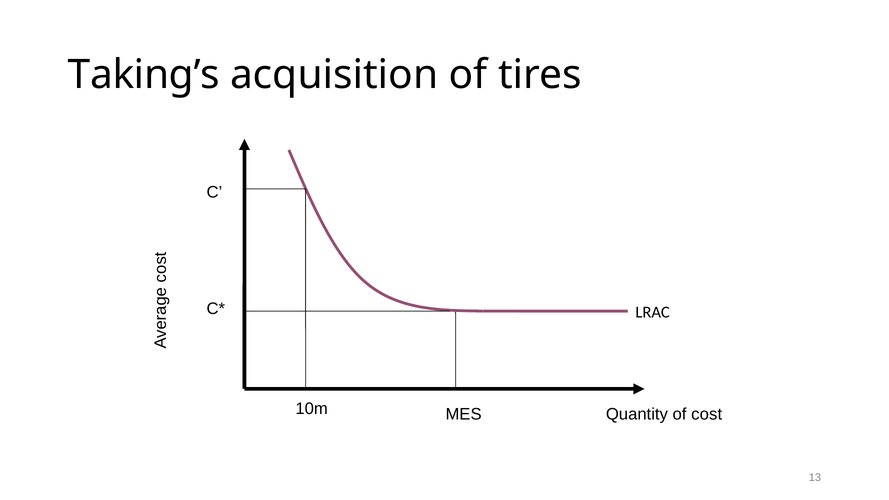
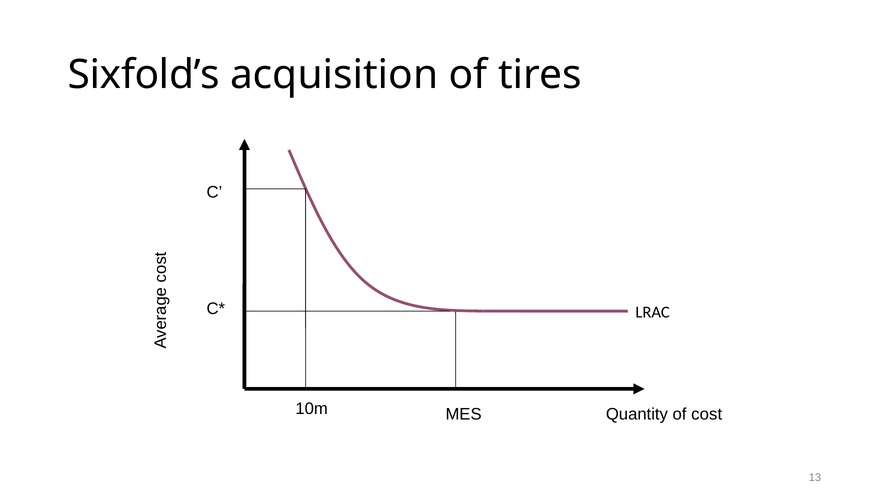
Taking’s: Taking’s -> Sixfold’s (144, 75)
